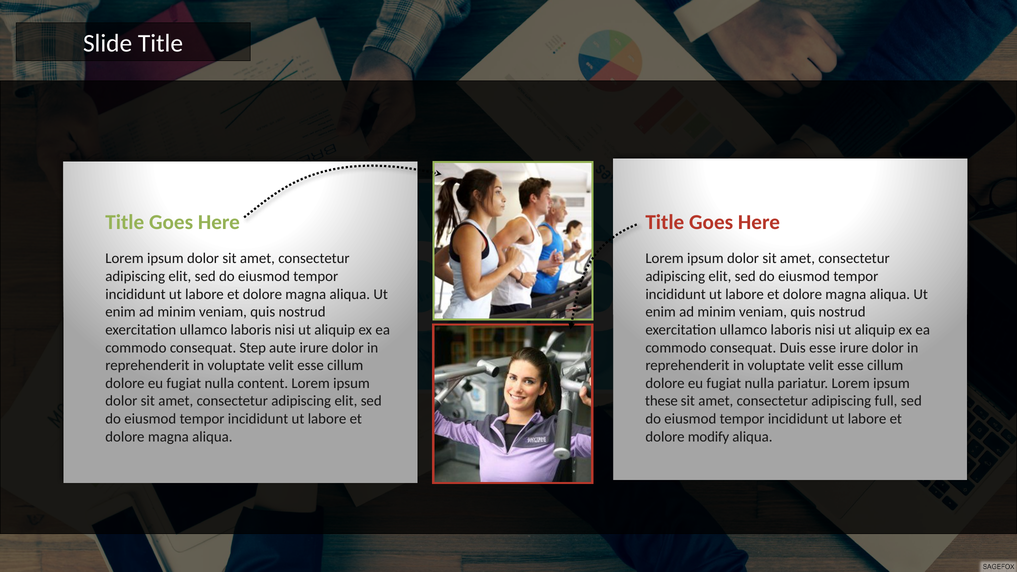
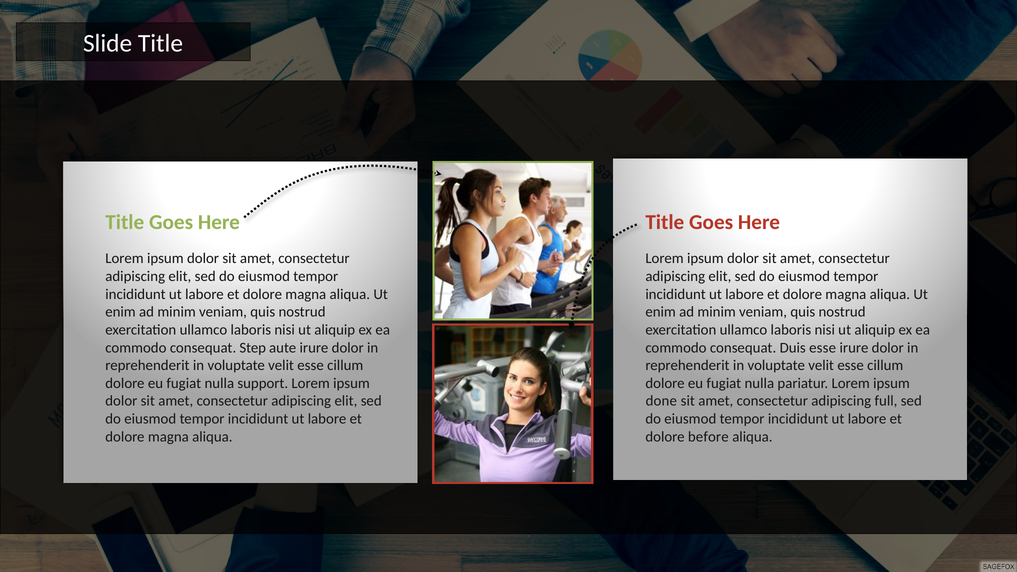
content: content -> support (263, 383)
these: these -> done (661, 401)
modify: modify -> before (708, 437)
